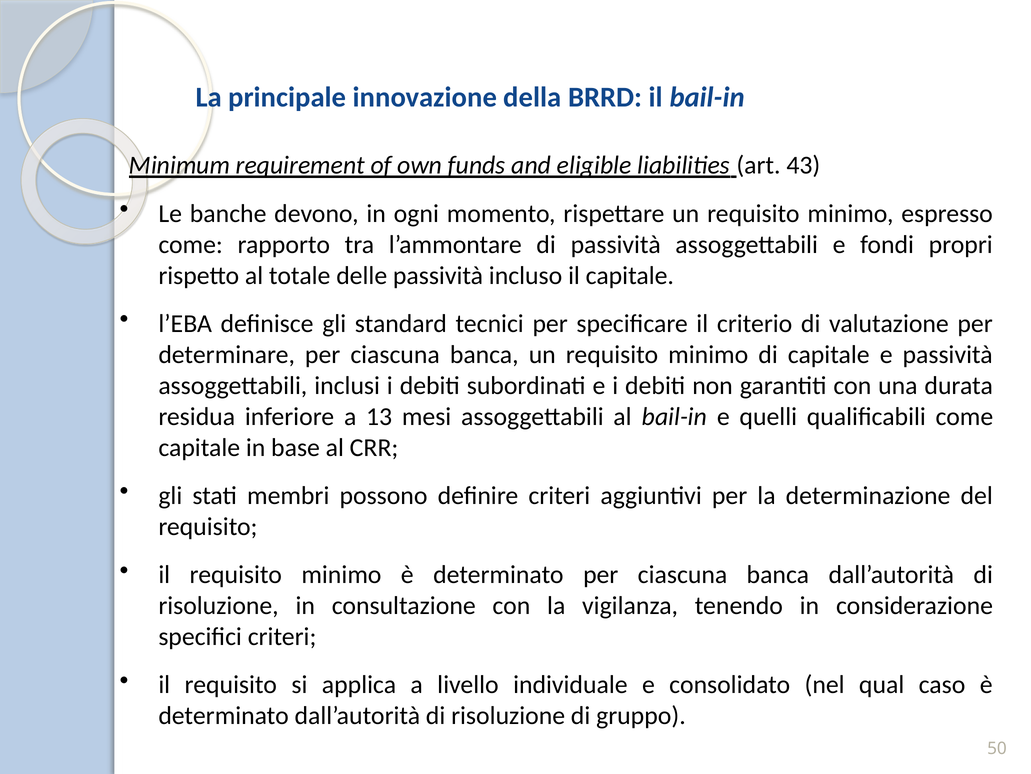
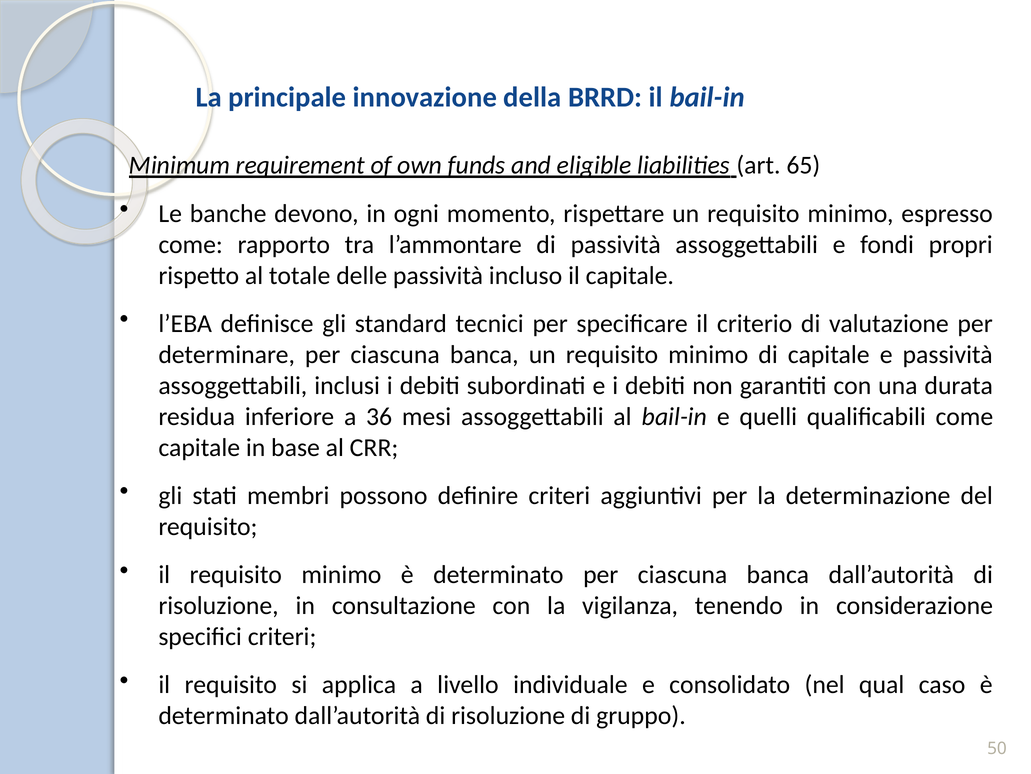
43: 43 -> 65 (803, 165)
13: 13 -> 36 (379, 416)
